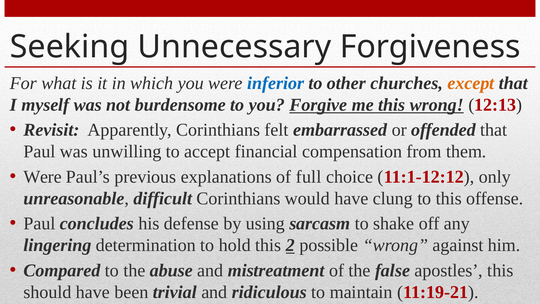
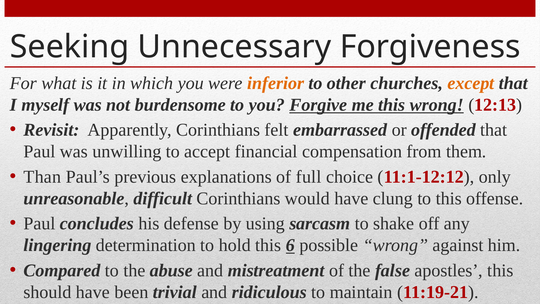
inferior colour: blue -> orange (276, 83)
Were: Were -> Than (42, 177)
2: 2 -> 6 (290, 245)
